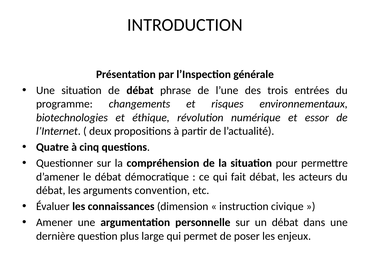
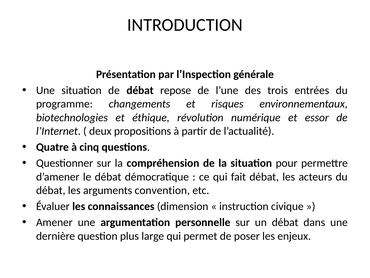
phrase: phrase -> repose (176, 90)
